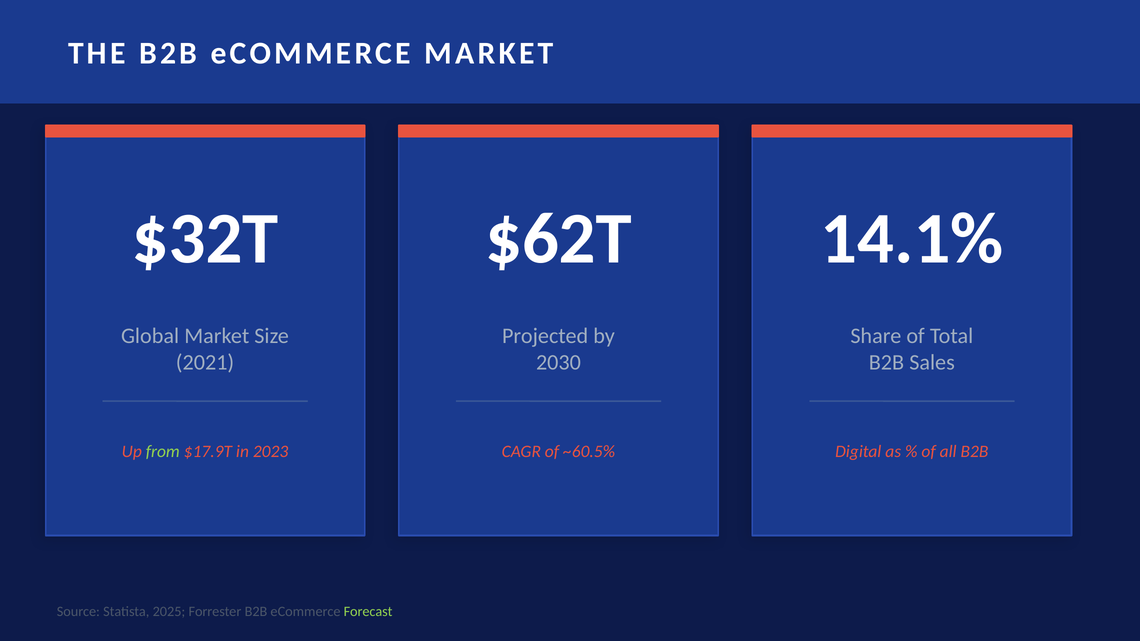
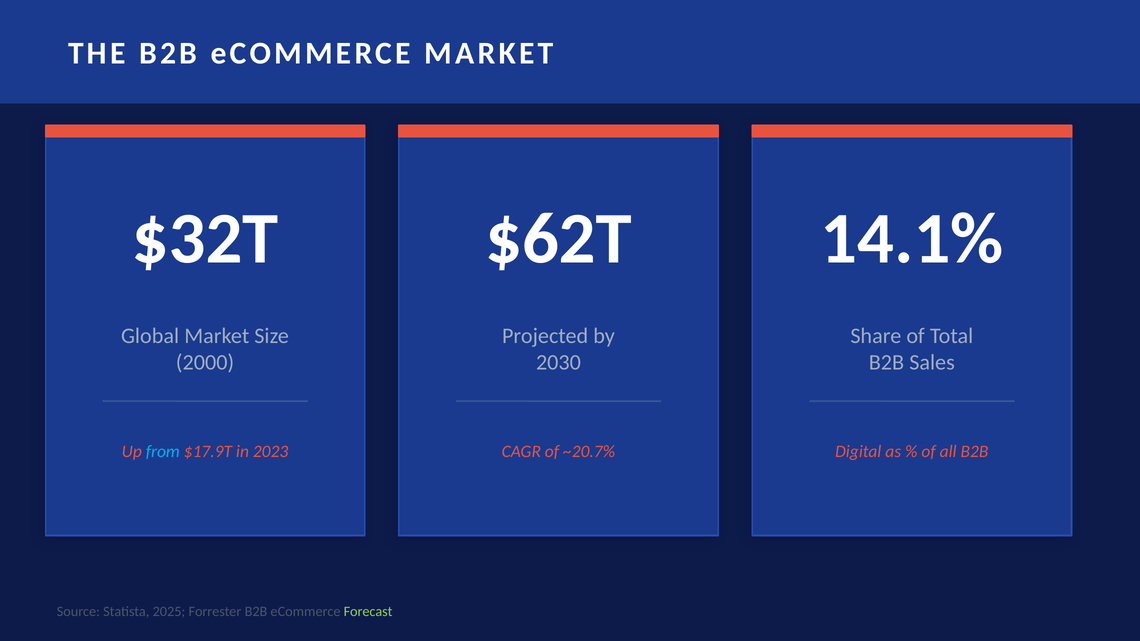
2021: 2021 -> 2000 (205, 363)
from colour: light green -> light blue (163, 451)
~60.5%: ~60.5% -> ~20.7% (589, 451)
